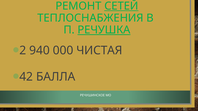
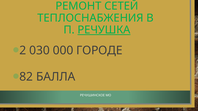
СЕТЕЙ underline: present -> none (121, 6)
940: 940 -> 030 (39, 51)
ЧИСТАЯ: ЧИСТАЯ -> ГОРОДЕ (99, 51)
42: 42 -> 82 (26, 77)
